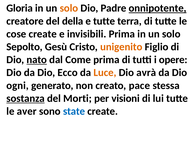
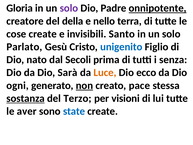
solo colour: orange -> purple (69, 8)
e tutte: tutte -> nello (104, 21)
invisibili Prima: Prima -> Santo (122, 34)
Sepolto: Sepolto -> Parlato (24, 47)
unigenito colour: orange -> blue (121, 47)
nato underline: present -> none (37, 60)
Come: Come -> Secoli (78, 60)
opere: opere -> senza (173, 60)
Ecco: Ecco -> Sarà (68, 72)
avrà: avrà -> ecco (146, 72)
non underline: none -> present (84, 85)
Morti: Morti -> Terzo (77, 98)
